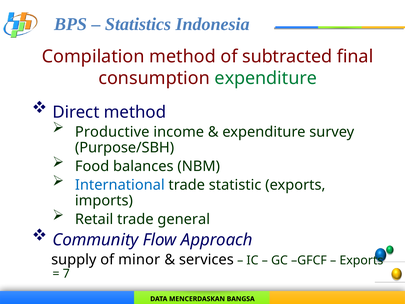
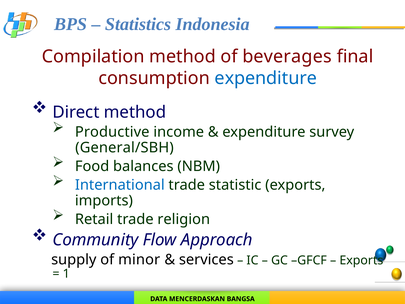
subtracted: subtracted -> beverages (287, 57)
expenditure colour: green -> blue (266, 78)
Purpose/SBH: Purpose/SBH -> General/SBH (124, 148)
general: general -> religion (184, 219)
7: 7 -> 1 (66, 274)
